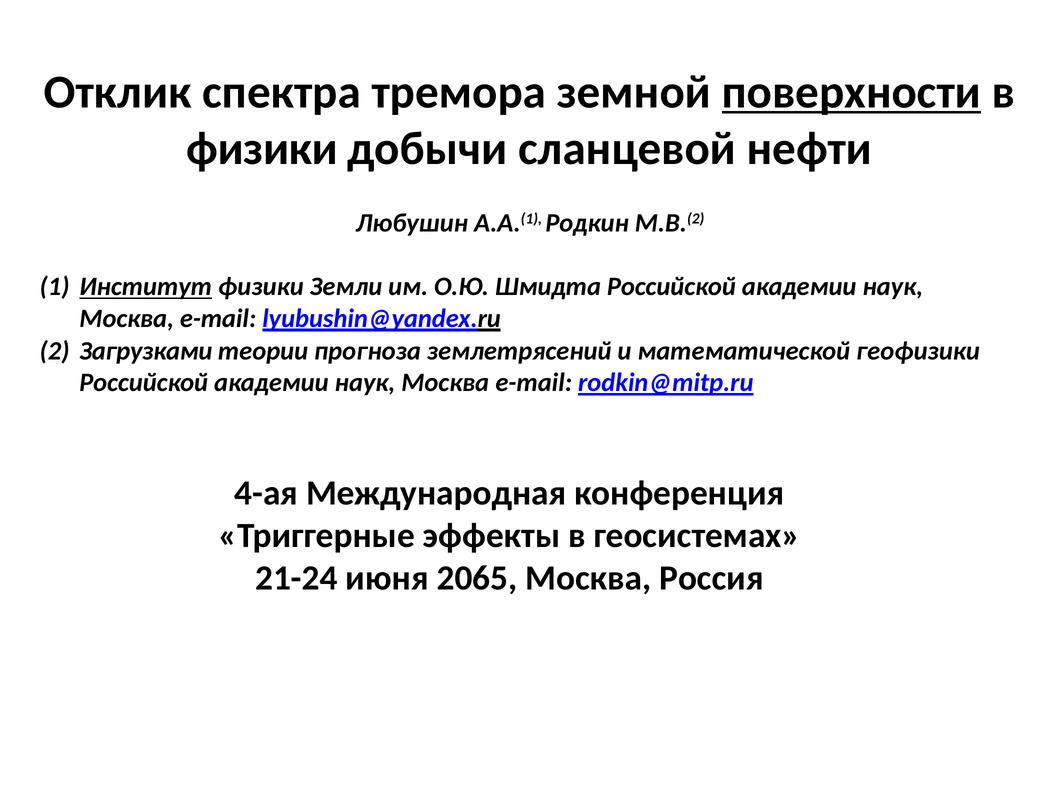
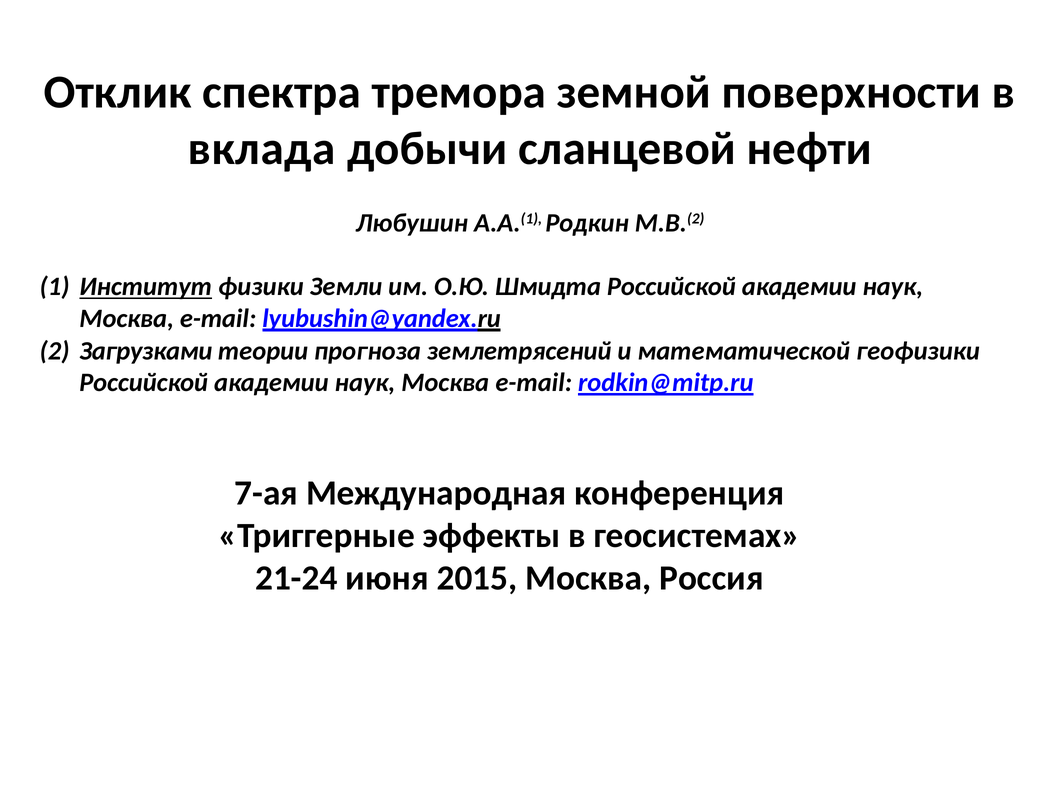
поверхности underline: present -> none (851, 92)
физики: физики -> вклада (262, 149)
4-ая: 4-ая -> 7-ая (266, 493)
2065: 2065 -> 2015 (477, 578)
